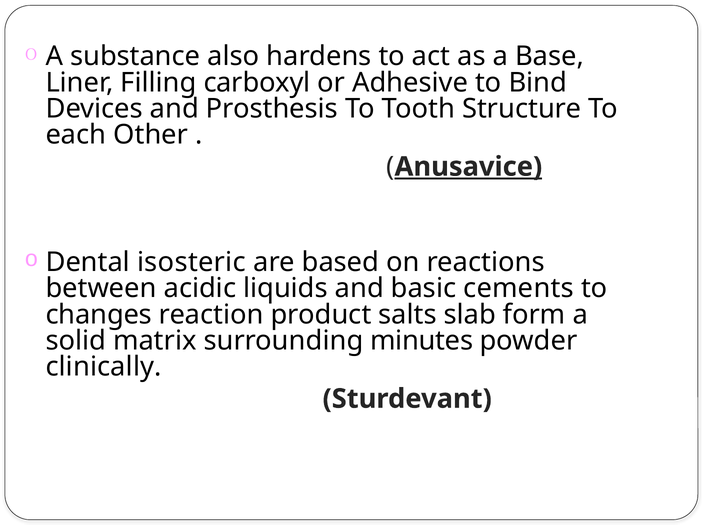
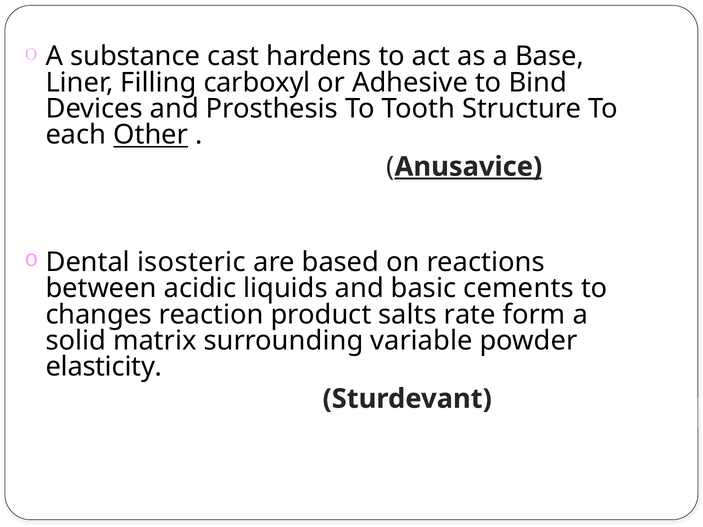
also: also -> cast (233, 56)
Other underline: none -> present (151, 135)
slab: slab -> rate (470, 315)
minutes: minutes -> variable (421, 341)
clinically: clinically -> elasticity (104, 367)
